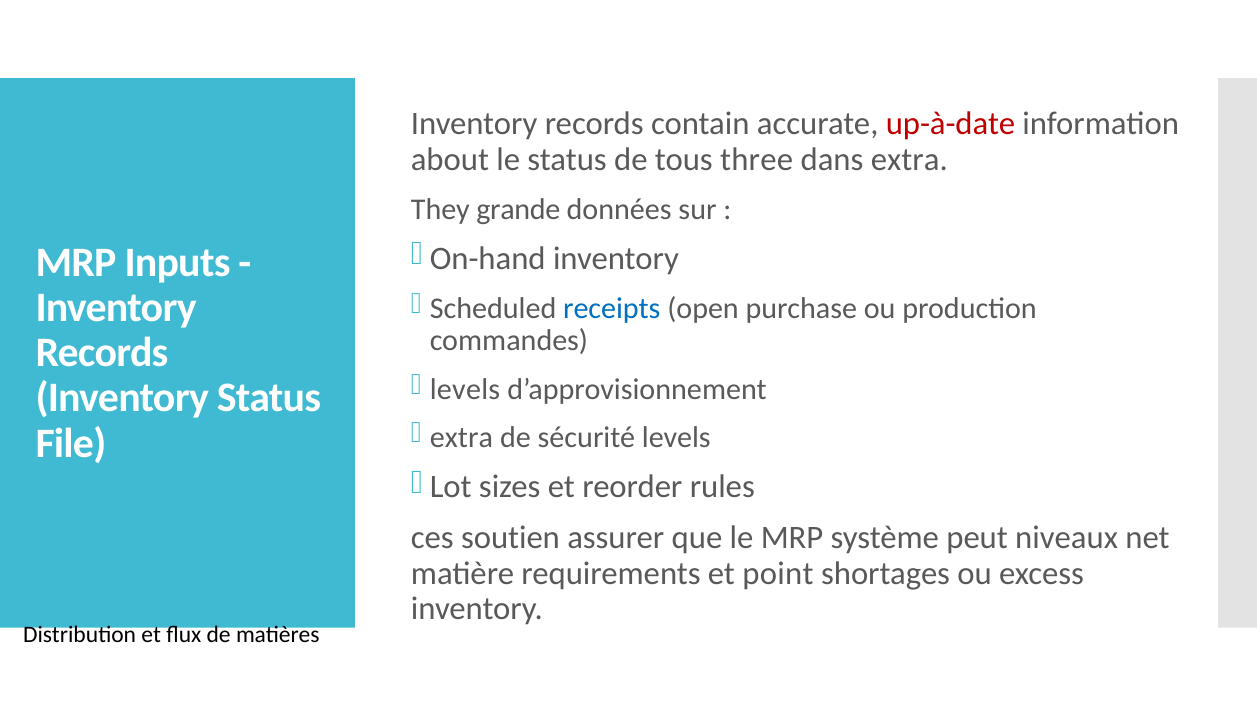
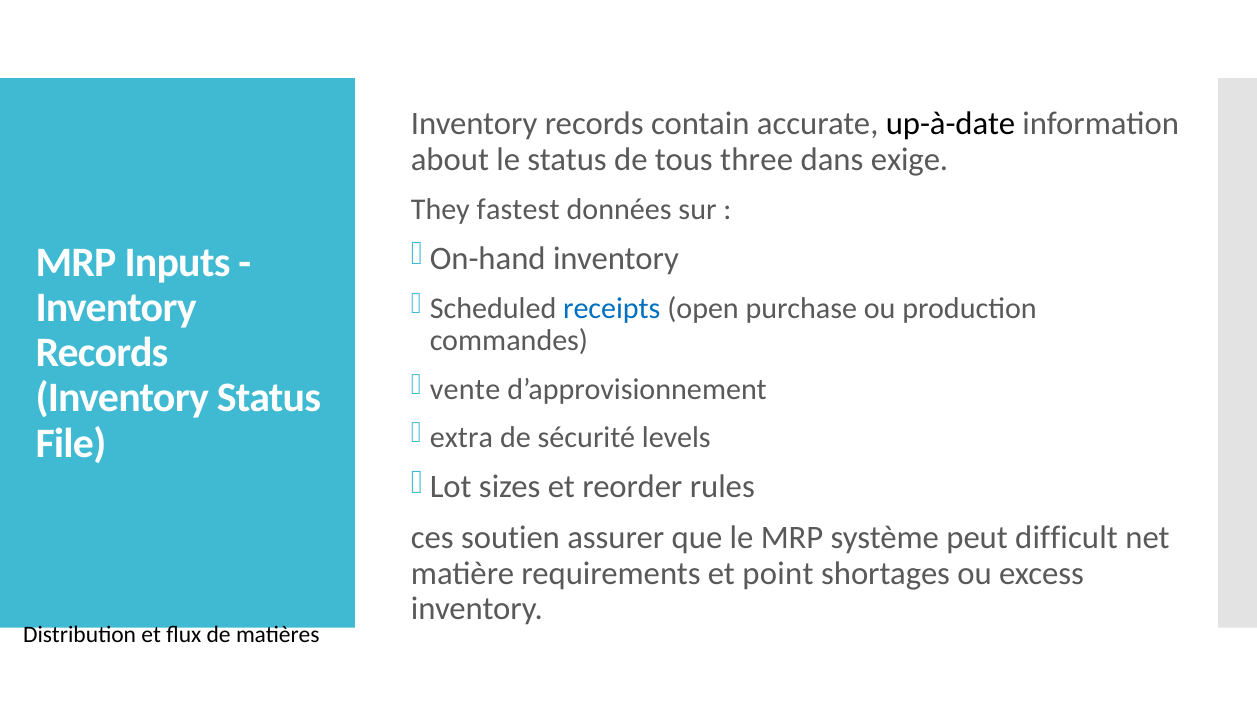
up-à-date colour: red -> black (951, 124)
dans extra: extra -> exige (910, 159)
grande: grande -> fastest (518, 209)
levels: levels -> vente (465, 389)
niveaux: niveaux -> difficult (1067, 538)
